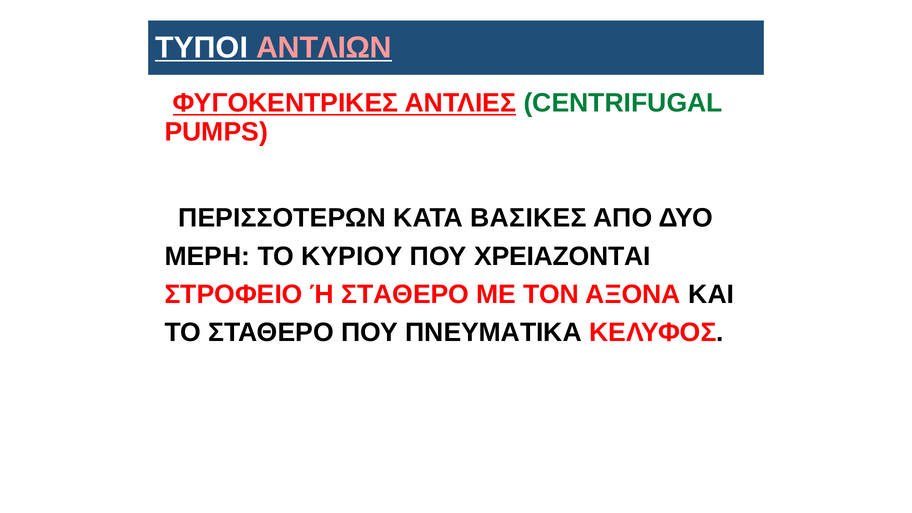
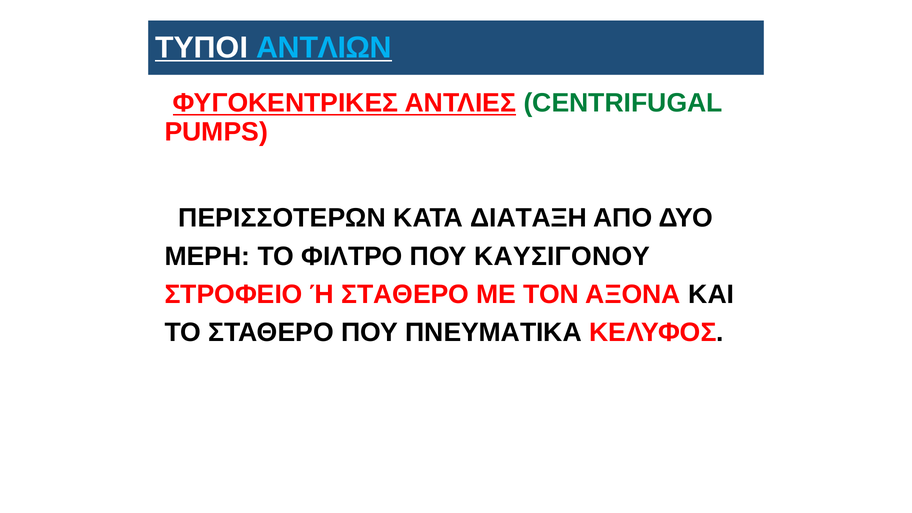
ΑΝΤΛΙΩΝ colour: pink -> light blue (324, 47)
ΒΑΣΙΚΕΣ: ΒΑΣΙΚΕΣ -> ΔΙΑΤΑΞΗ (529, 218)
ΚΥΡΙΟΥ: ΚΥΡΙΟΥ -> ΦΙΛΤΡΟ (352, 256)
ΧΡΕΙΑΖΟΝΤΑΙ: ΧΡΕΙΑΖΟΝΤΑΙ -> ΚΑΥΣΙΓΟΝΟΥ (562, 256)
